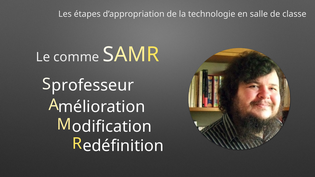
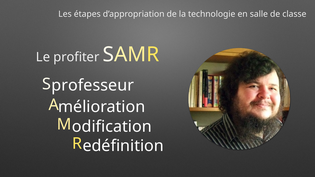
comme: comme -> profiter (76, 57)
